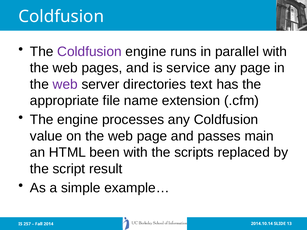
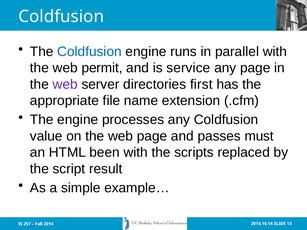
Coldfusion colour: purple -> blue (89, 52)
pages: pages -> permit (102, 68)
text: text -> first (201, 84)
main: main -> must (259, 136)
